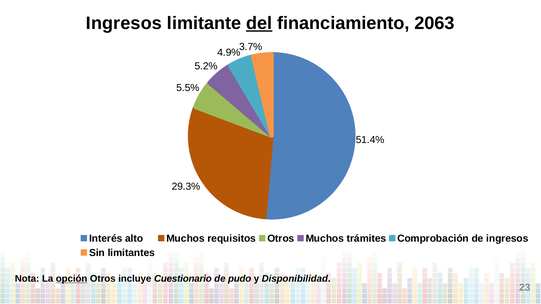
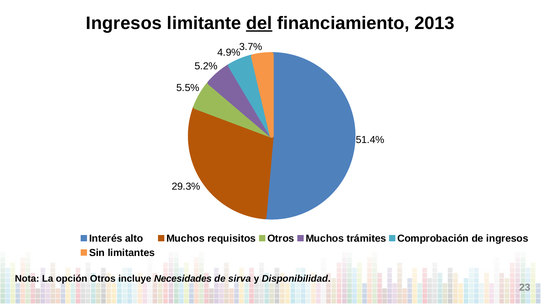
2063: 2063 -> 2013 (435, 23)
opción underline: present -> none (72, 279)
Cuestionario: Cuestionario -> Necesidades (183, 279)
pudo: pudo -> sirva (240, 279)
